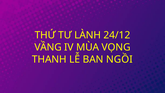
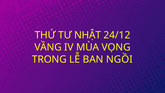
LÀNH: LÀNH -> NHẬT (88, 35)
THANH: THANH -> TRONG (49, 59)
